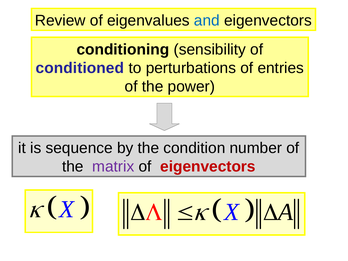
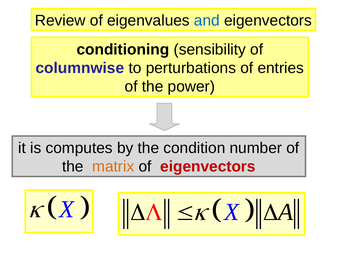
conditioned: conditioned -> columnwise (80, 68)
sequence: sequence -> computes (79, 148)
matrix colour: purple -> orange (113, 167)
